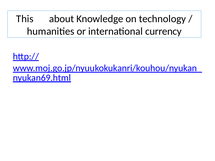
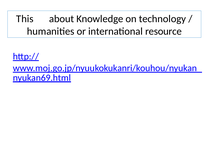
currency: currency -> resource (163, 31)
